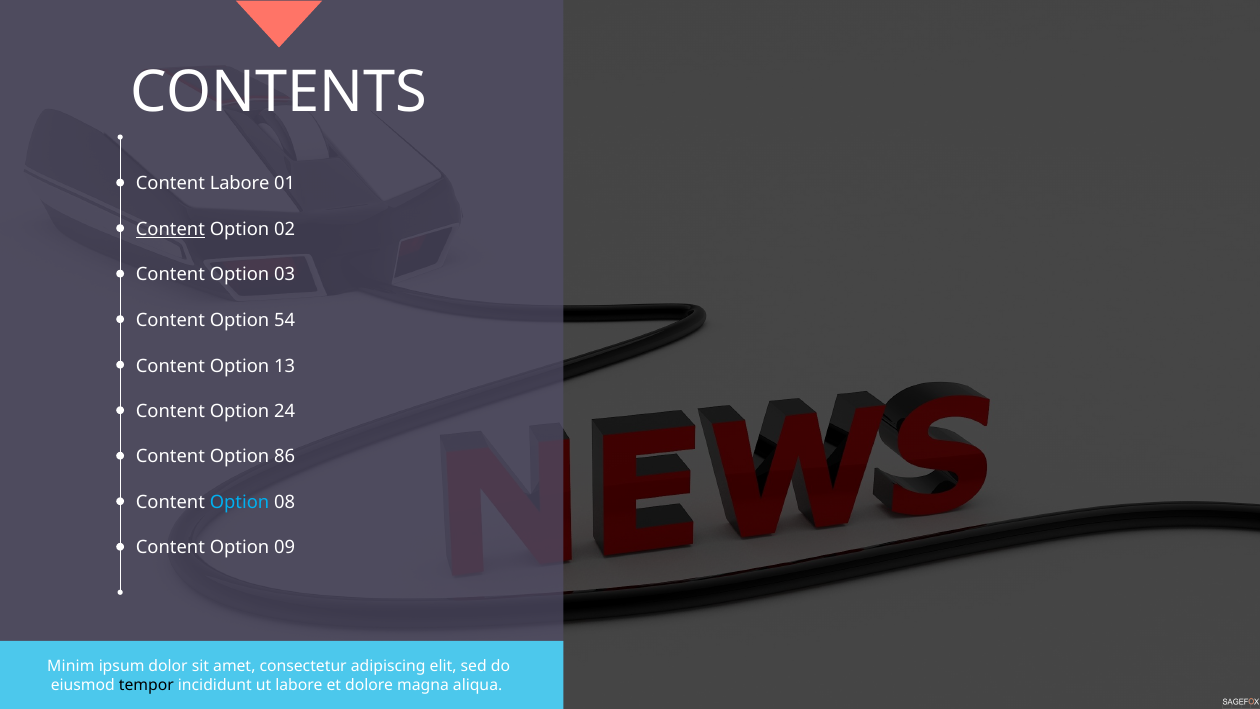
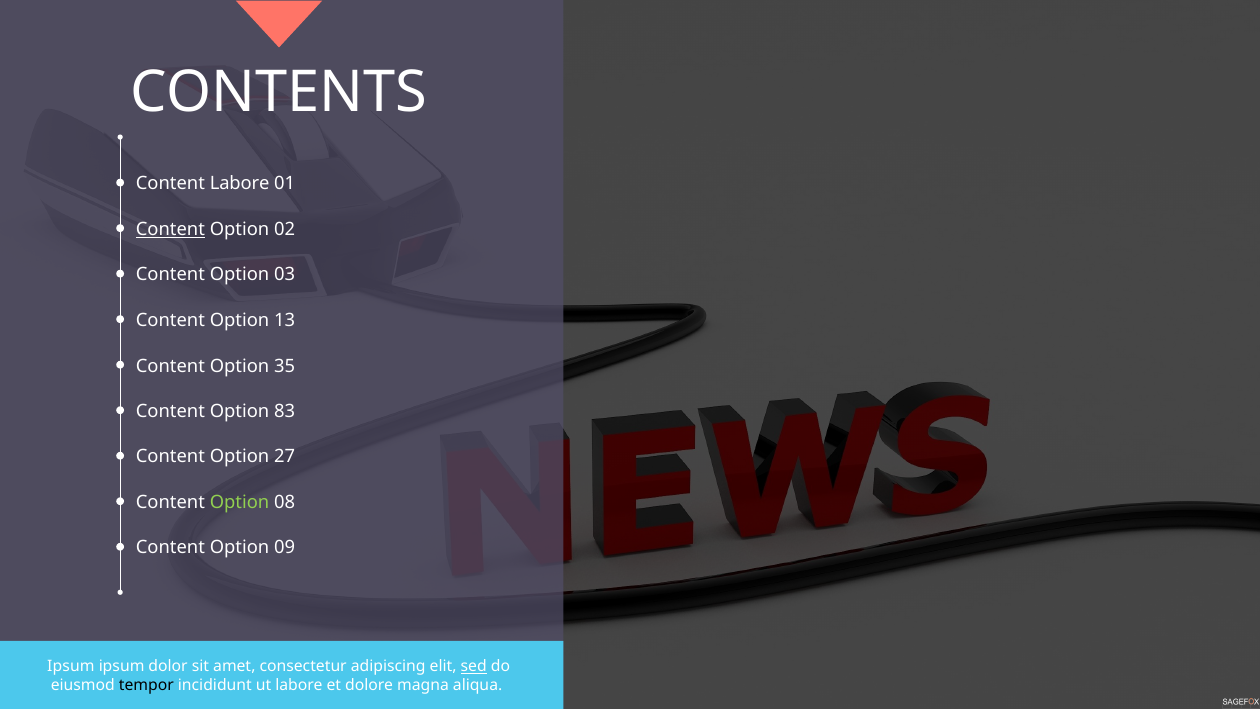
54: 54 -> 13 (285, 320)
13: 13 -> 35 (285, 366)
24: 24 -> 83 (285, 411)
86: 86 -> 27 (285, 457)
Option colour: light blue -> light green (240, 502)
Minim: Minim -> Ipsum (71, 666)
sed underline: none -> present (474, 666)
